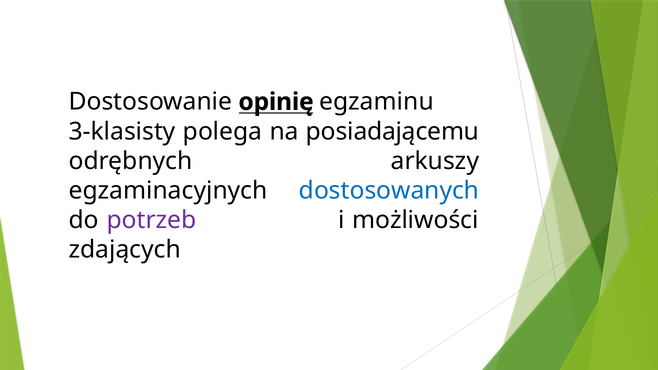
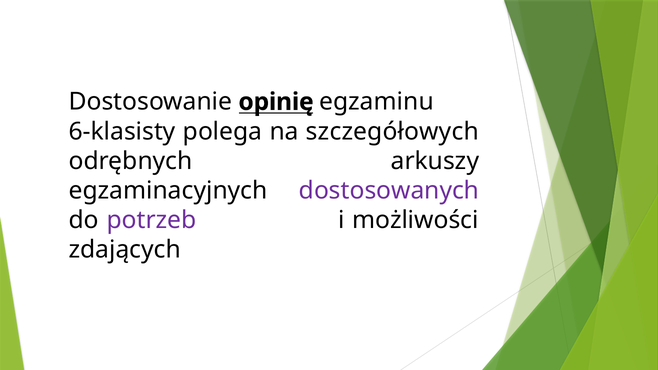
3-klasisty: 3-klasisty -> 6-klasisty (122, 131)
posiadającemu: posiadającemu -> szczegółowych (392, 131)
dostosowanych colour: blue -> purple (389, 191)
